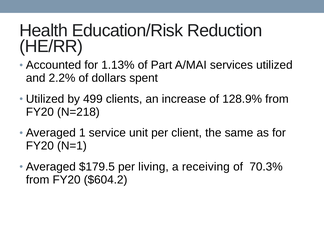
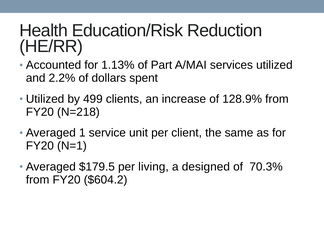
receiving: receiving -> designed (206, 167)
